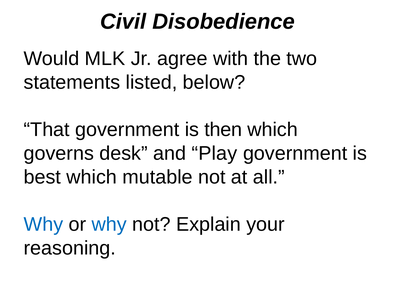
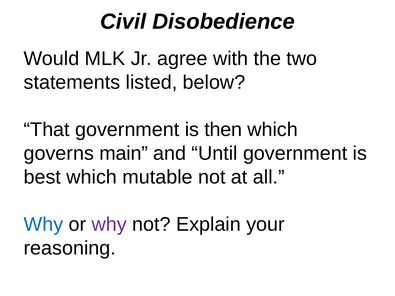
desk: desk -> main (124, 153)
Play: Play -> Until (215, 153)
why colour: blue -> purple (109, 225)
